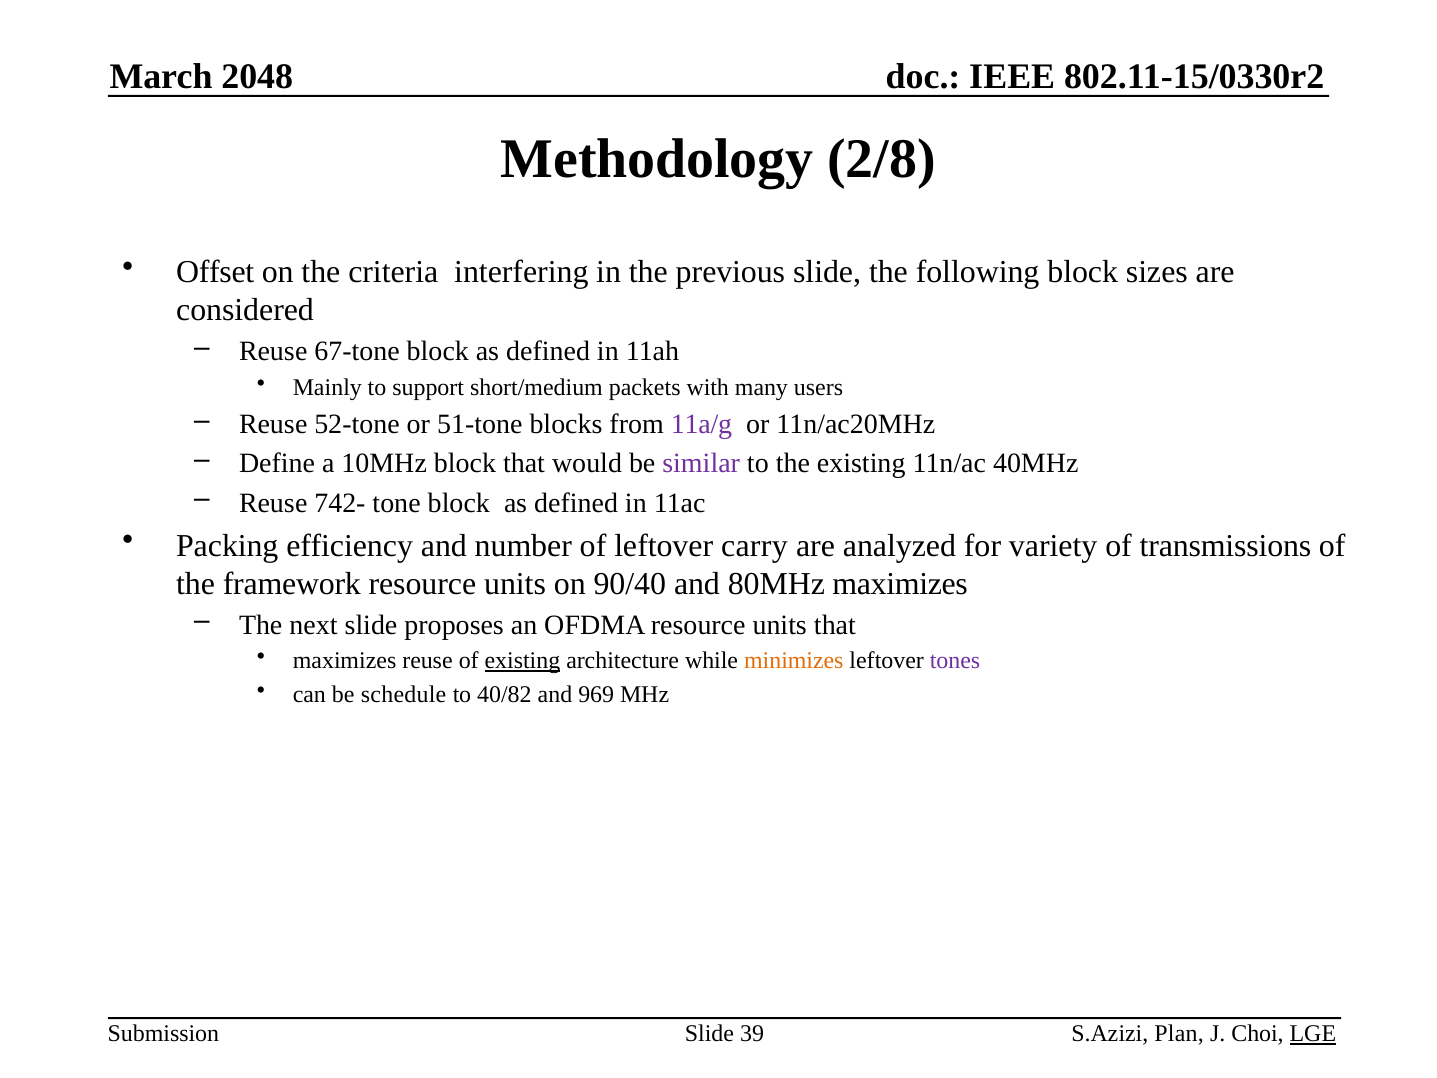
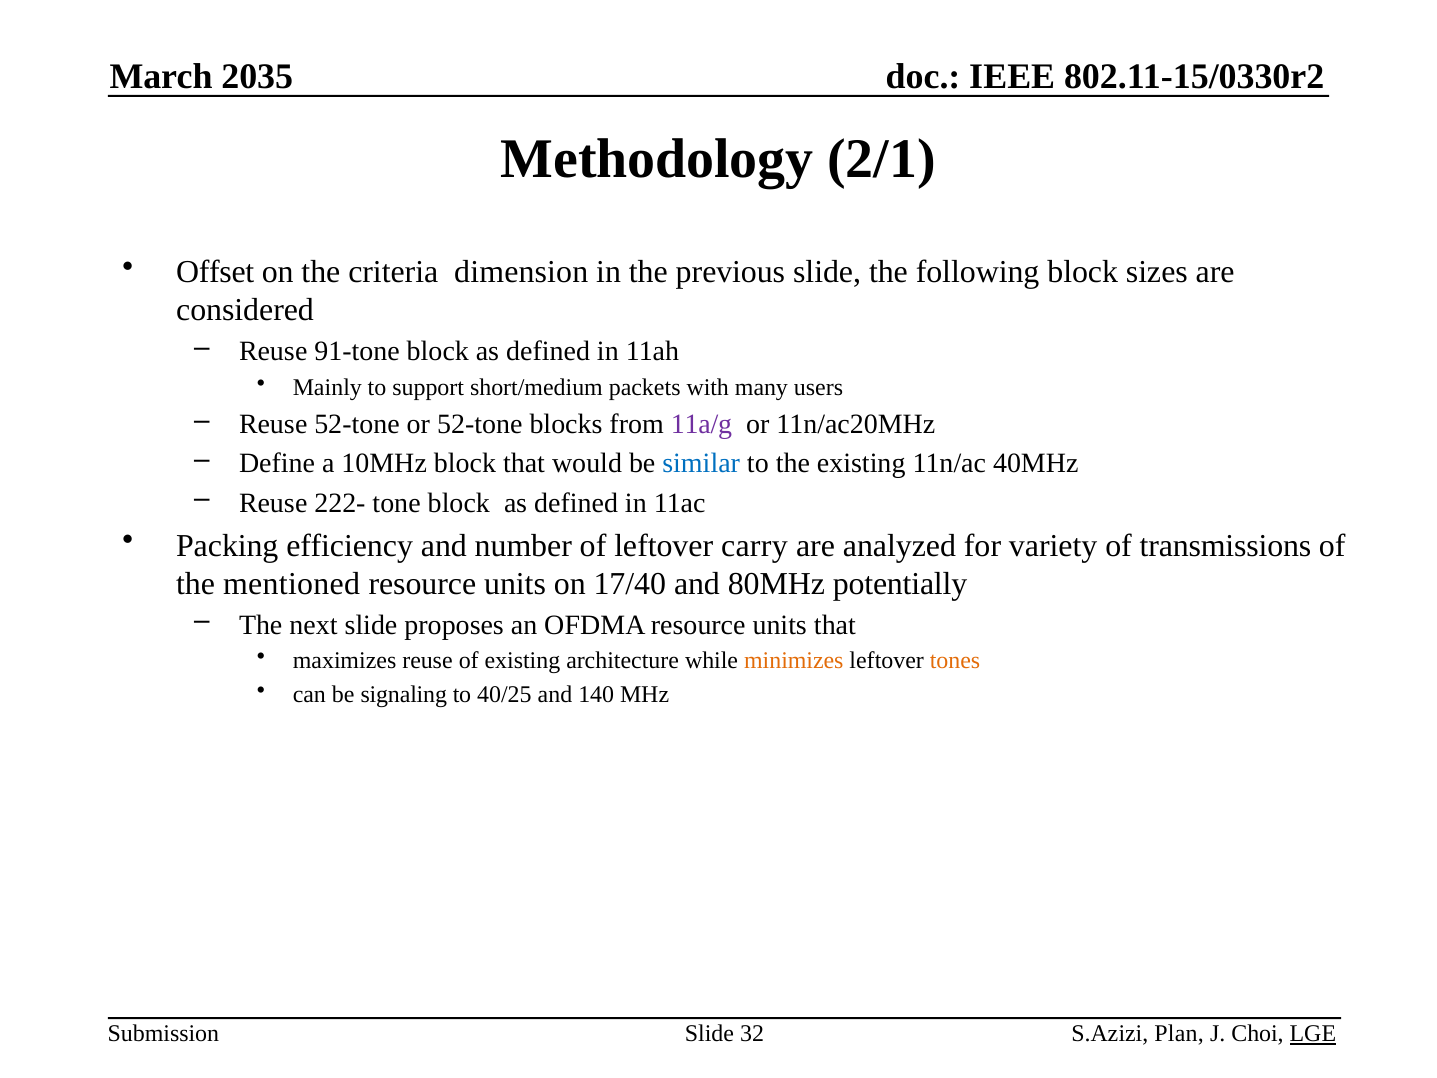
2048: 2048 -> 2035 (257, 77)
2/8: 2/8 -> 2/1 (882, 159)
interfering: interfering -> dimension (521, 272)
67-tone: 67-tone -> 91-tone (357, 352)
or 51-tone: 51-tone -> 52-tone (480, 424)
similar colour: purple -> blue (701, 464)
742-: 742- -> 222- (340, 503)
framework: framework -> mentioned (292, 584)
90/40: 90/40 -> 17/40 (630, 584)
80MHz maximizes: maximizes -> potentially (900, 584)
existing underline: present -> none (522, 661)
tones colour: purple -> orange (955, 661)
schedule: schedule -> signaling (404, 694)
40/82: 40/82 -> 40/25 (504, 694)
969: 969 -> 140 (596, 694)
39: 39 -> 32 (752, 1034)
